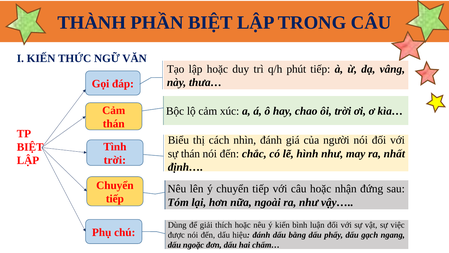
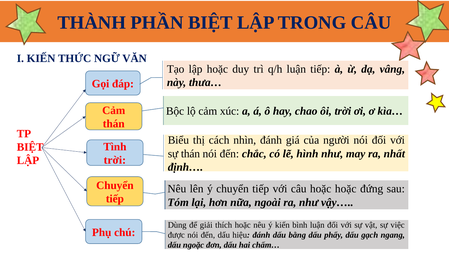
q/h phút: phút -> luận (296, 69)
hoặc nhận: nhận -> hoặc (346, 189)
